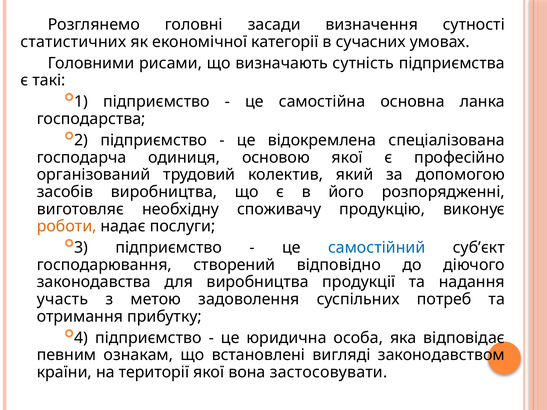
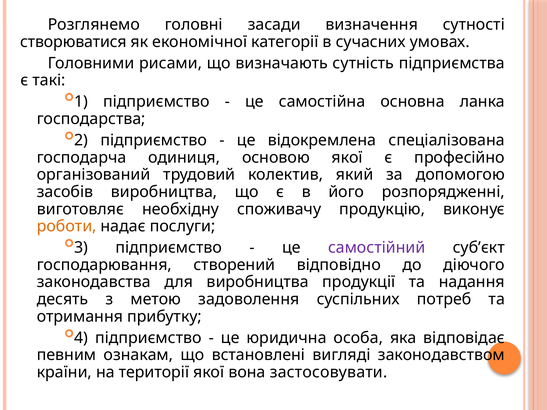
статистичних: статистичних -> створюватися (73, 42)
самостійний colour: blue -> purple (377, 248)
участь: участь -> десять (63, 299)
